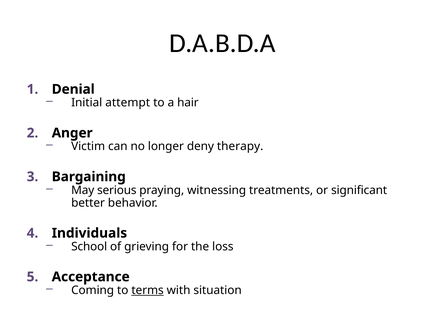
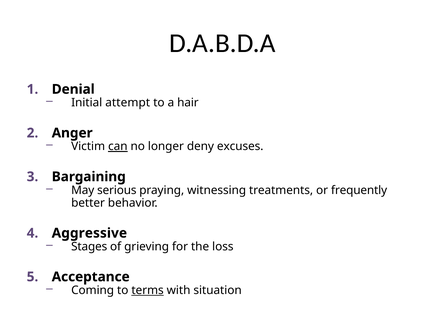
can underline: none -> present (118, 146)
therapy: therapy -> excuses (240, 146)
significant: significant -> frequently (359, 190)
Individuals: Individuals -> Aggressive (89, 233)
School: School -> Stages (89, 246)
